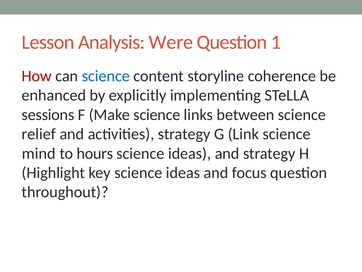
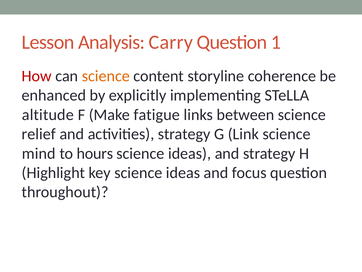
Were: Were -> Carry (171, 42)
science colour: blue -> orange (106, 76)
sessions: sessions -> altitude (48, 115)
Make science: science -> fatigue (157, 115)
